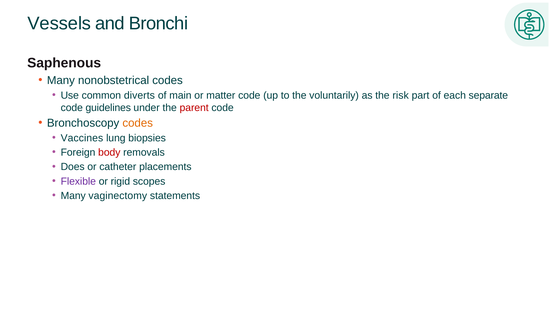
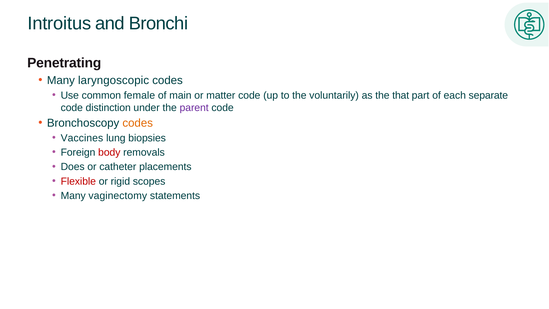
Vessels: Vessels -> Introitus (59, 24)
Saphenous: Saphenous -> Penetrating (64, 63)
nonobstetrical: nonobstetrical -> laryngoscopic (114, 80)
diverts: diverts -> female (139, 95)
risk: risk -> that (401, 95)
guidelines: guidelines -> distinction (108, 108)
parent colour: red -> purple (194, 108)
Flexible colour: purple -> red (78, 181)
